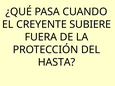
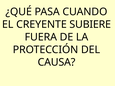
HASTA: HASTA -> CAUSA (57, 62)
